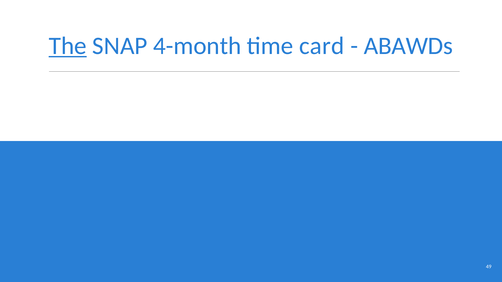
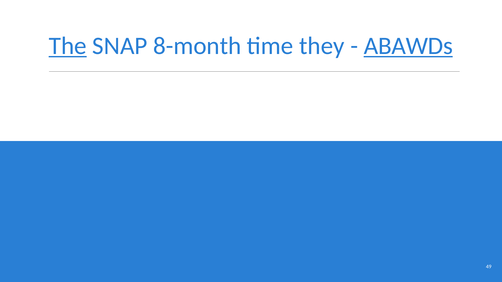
4-month: 4-month -> 8-month (197, 46)
card: card -> they (322, 46)
ABAWDs underline: none -> present (408, 46)
